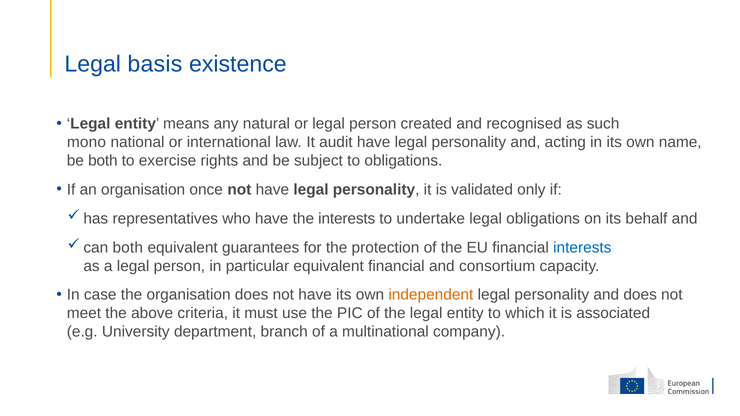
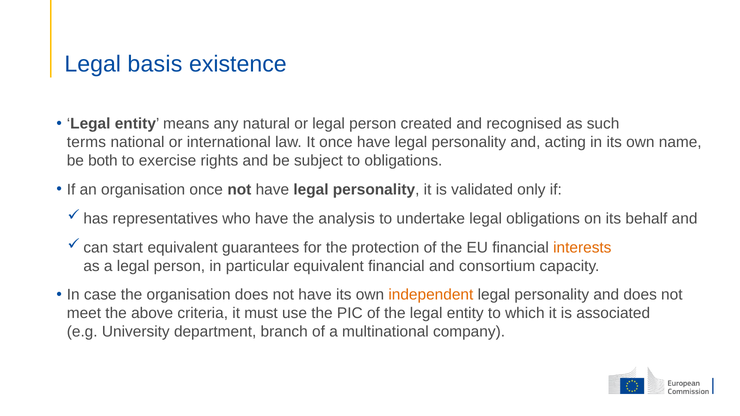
mono: mono -> terms (86, 142)
It audit: audit -> once (336, 142)
the interests: interests -> analysis (347, 219)
both: both -> start (128, 248)
interests colour: blue -> orange (582, 248)
